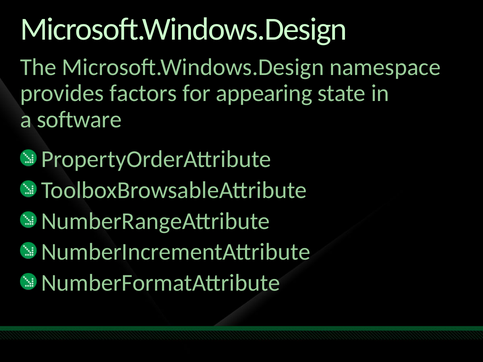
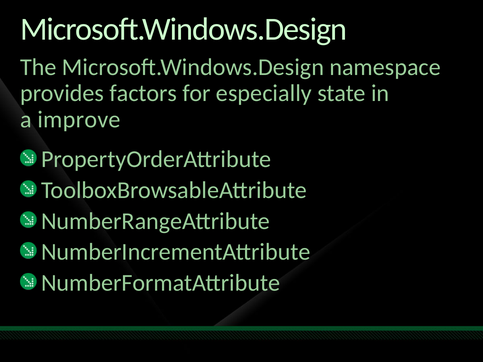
appearing: appearing -> especially (264, 93)
software: software -> improve (79, 120)
